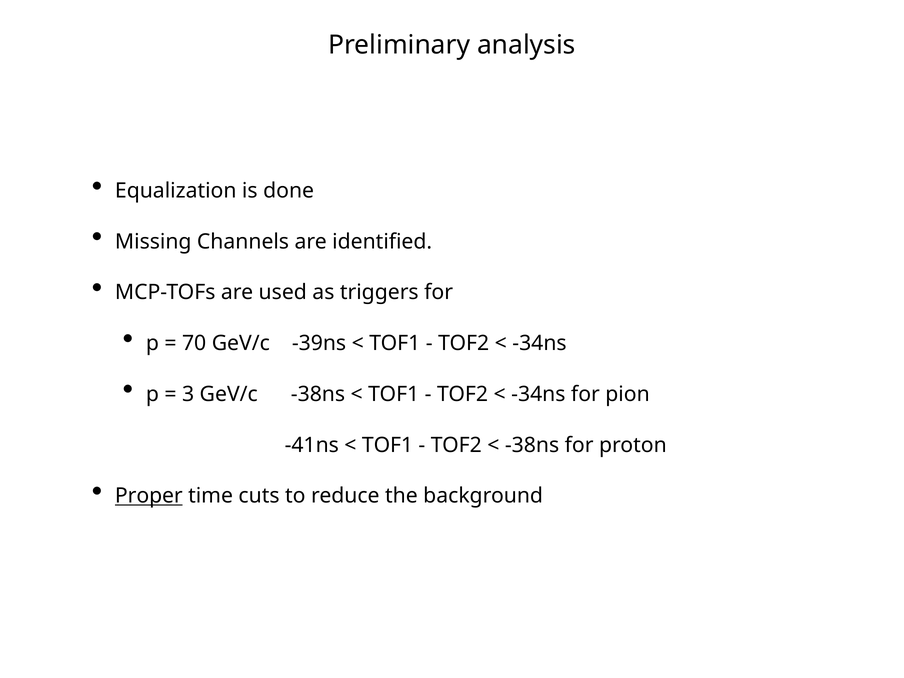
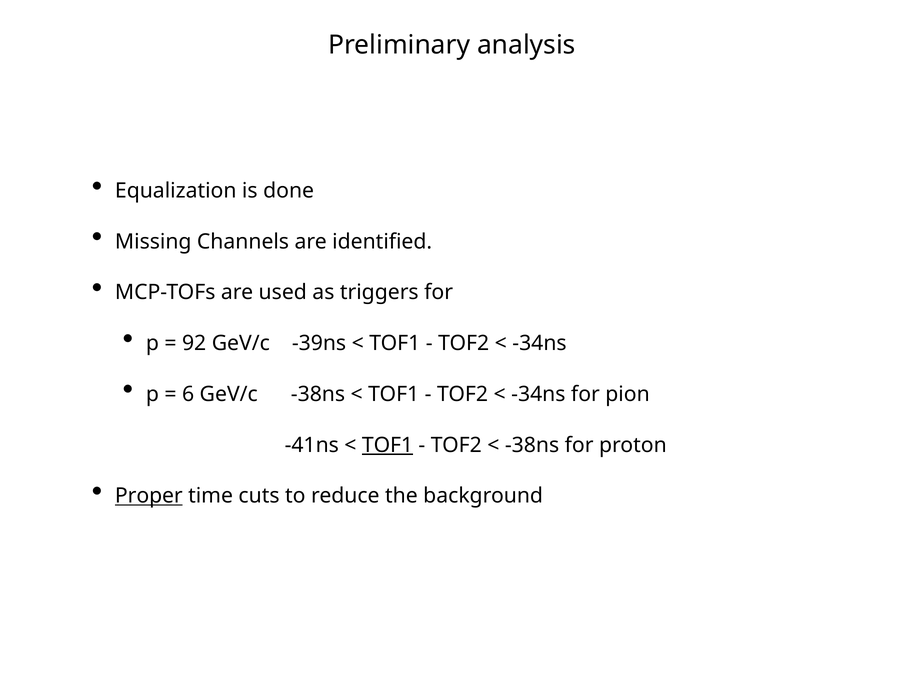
70: 70 -> 92 (194, 343)
3: 3 -> 6 (188, 394)
TOF1 underline: none -> present (388, 445)
